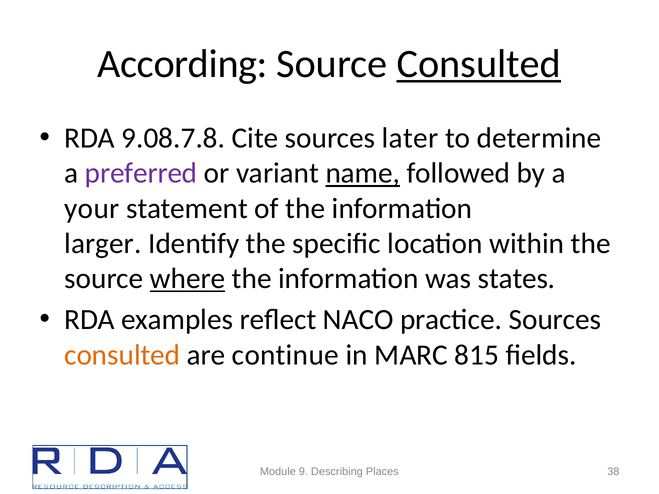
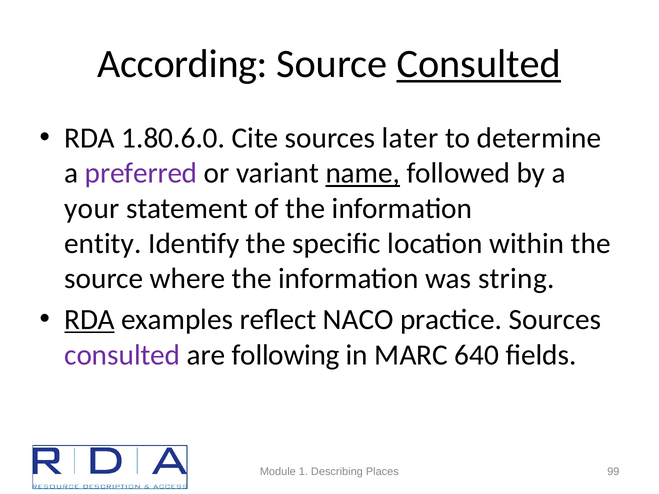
9.08.7.8: 9.08.7.8 -> 1.80.6.0 (173, 138)
larger: larger -> entity (103, 244)
where underline: present -> none (188, 279)
states: states -> string (516, 279)
RDA underline: none -> present (90, 320)
consulted colour: orange -> purple (122, 355)
continue: continue -> following (286, 355)
815: 815 -> 640 (477, 355)
9: 9 -> 1 (303, 472)
38: 38 -> 99 (613, 472)
